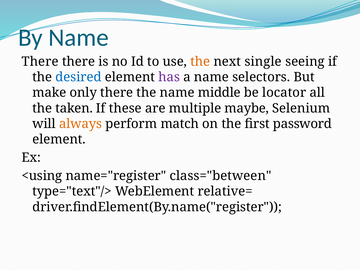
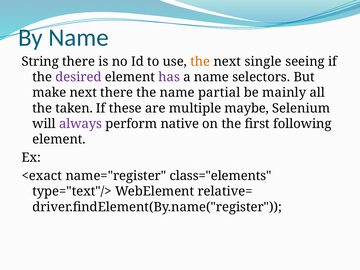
There: There -> String (40, 61)
desired colour: blue -> purple (78, 77)
make only: only -> next (83, 93)
middle: middle -> partial (219, 93)
locator: locator -> mainly (284, 93)
always colour: orange -> purple (81, 124)
match: match -> native (180, 124)
password: password -> following (302, 124)
<using: <using -> <exact (42, 176)
class="between: class="between -> class="elements (221, 176)
